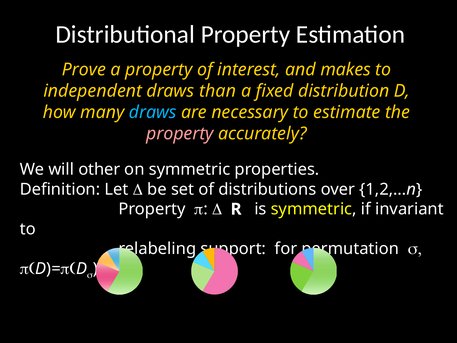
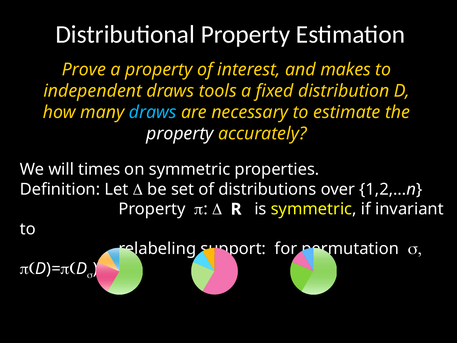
than: than -> tools (218, 91)
property colour: pink -> white (180, 134)
other: other -> times (99, 169)
